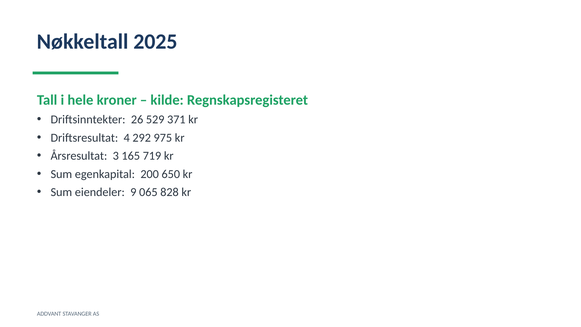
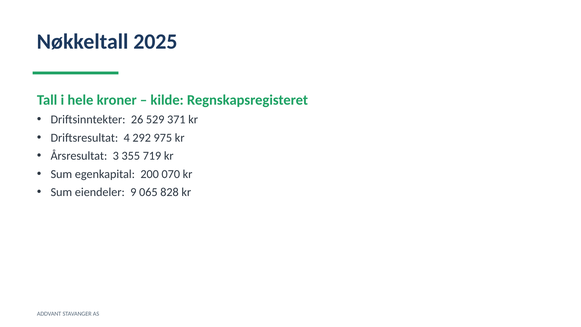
165: 165 -> 355 (131, 156)
650: 650 -> 070 (171, 174)
